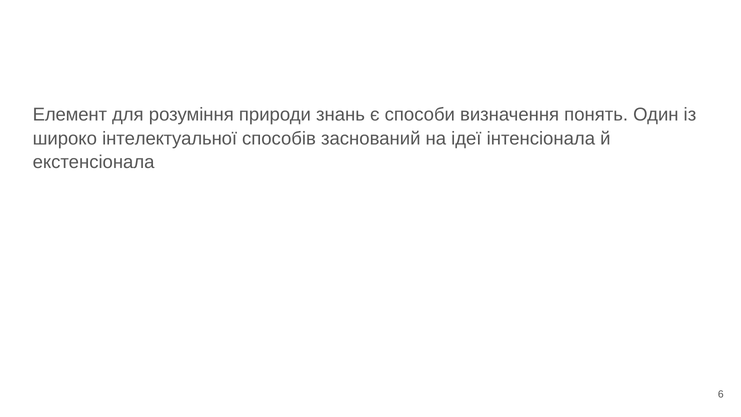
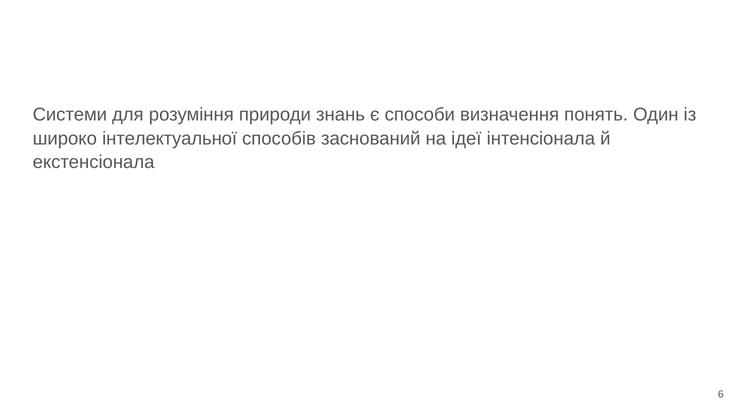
Елемент: Елемент -> Системи (70, 115)
